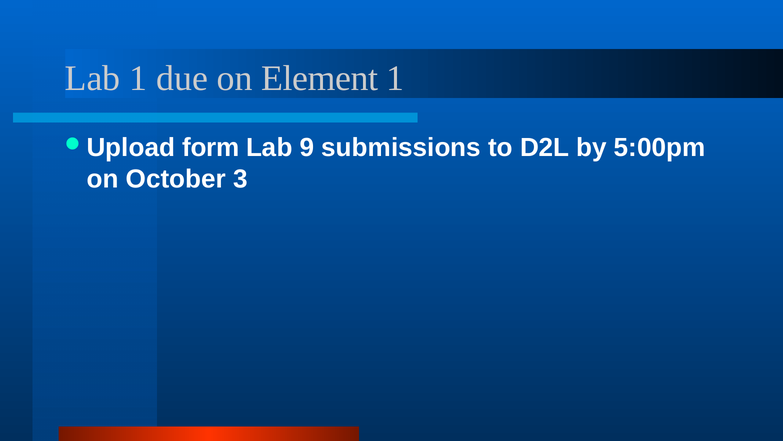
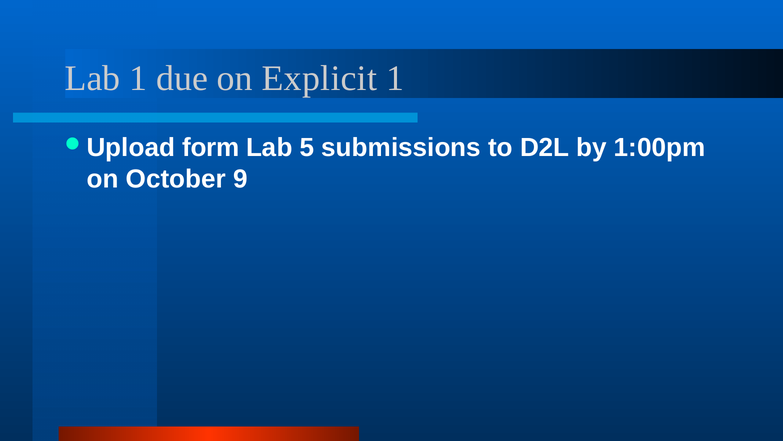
Element: Element -> Explicit (319, 78)
9: 9 -> 5 (307, 148)
5:00pm: 5:00pm -> 1:00pm (660, 148)
3: 3 -> 9 (240, 179)
